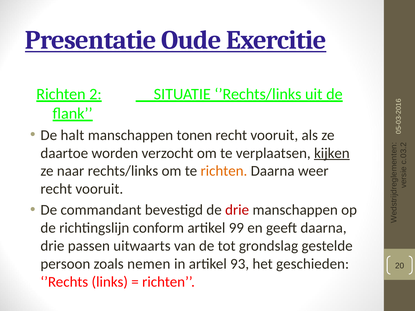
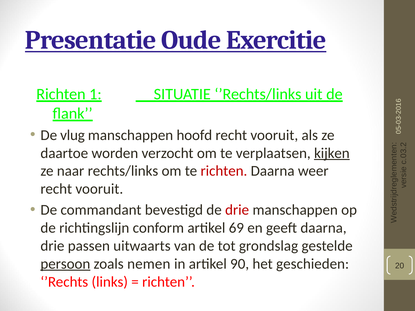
Richten 2: 2 -> 1 (95, 94)
halt: halt -> vlug (73, 135)
tonen: tonen -> hoofd (194, 135)
richten colour: orange -> red (224, 171)
99: 99 -> 69 (236, 228)
persoon underline: none -> present (65, 264)
93: 93 -> 90 (240, 264)
